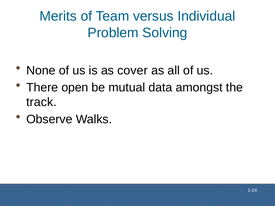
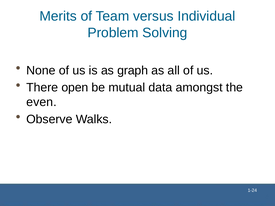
cover: cover -> graph (133, 70)
track: track -> even (41, 102)
